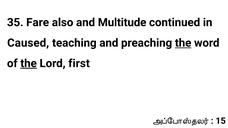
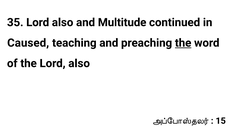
35 Fare: Fare -> Lord (38, 22)
the underline: present -> none (29, 63)
first: first -> also (79, 63)
